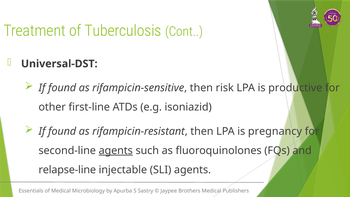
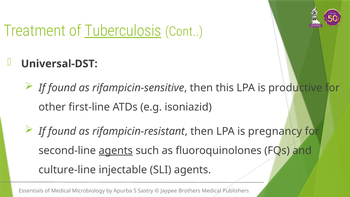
Tuberculosis underline: none -> present (123, 31)
risk: risk -> this (225, 88)
relapse-line: relapse-line -> culture-line (67, 170)
